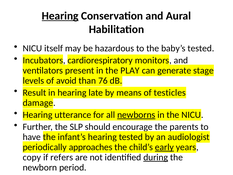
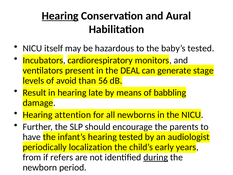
PLAY: PLAY -> DEAL (130, 70)
76: 76 -> 56 (103, 80)
testicles: testicles -> babbling (170, 92)
utterance: utterance -> attention (73, 115)
newborns underline: present -> none (136, 115)
approaches: approaches -> localization (91, 147)
early underline: present -> none (164, 147)
copy: copy -> from (32, 157)
